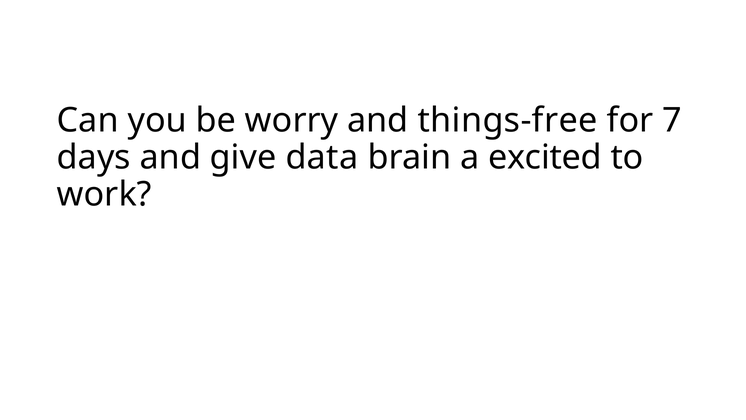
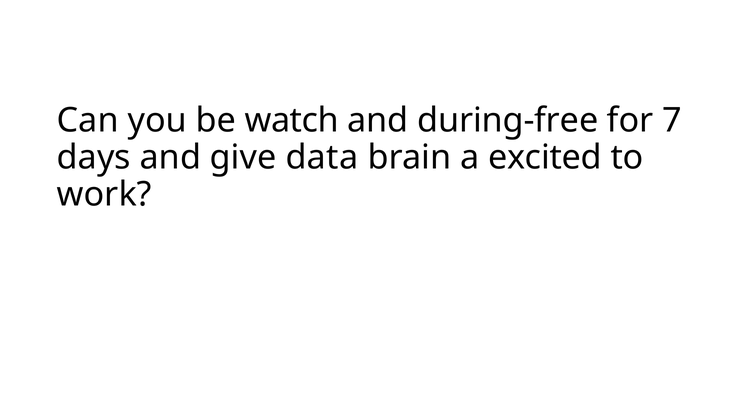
worry: worry -> watch (292, 120)
things-free: things-free -> during-free (508, 120)
